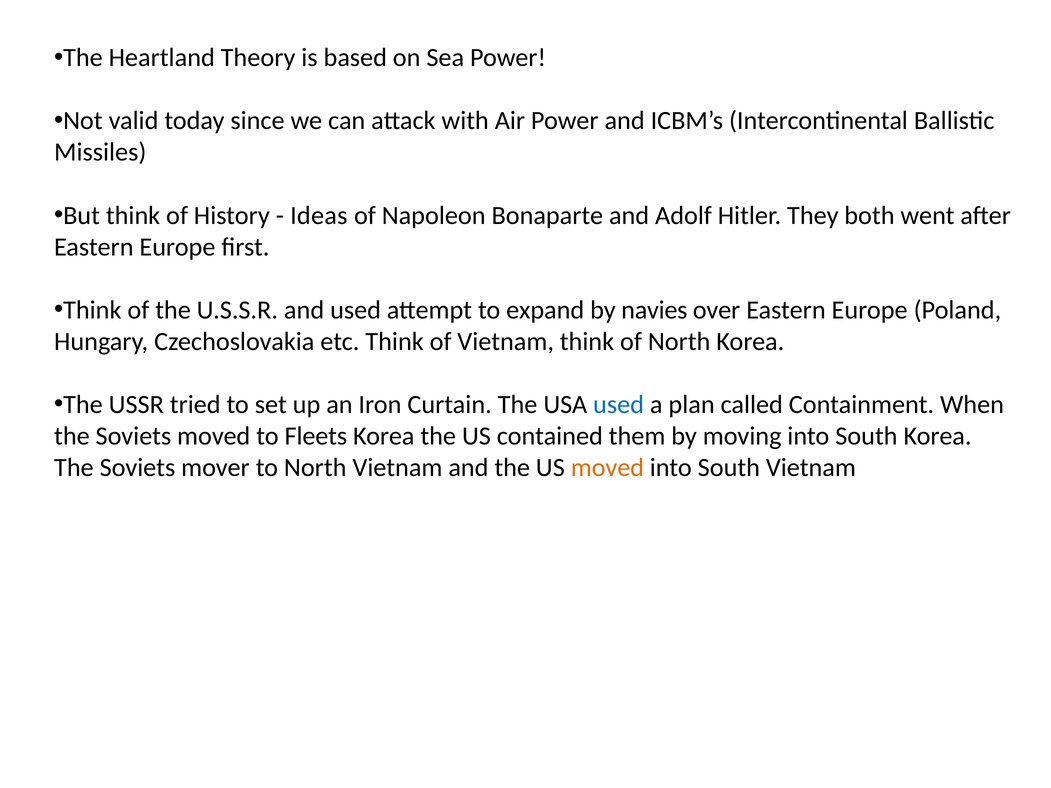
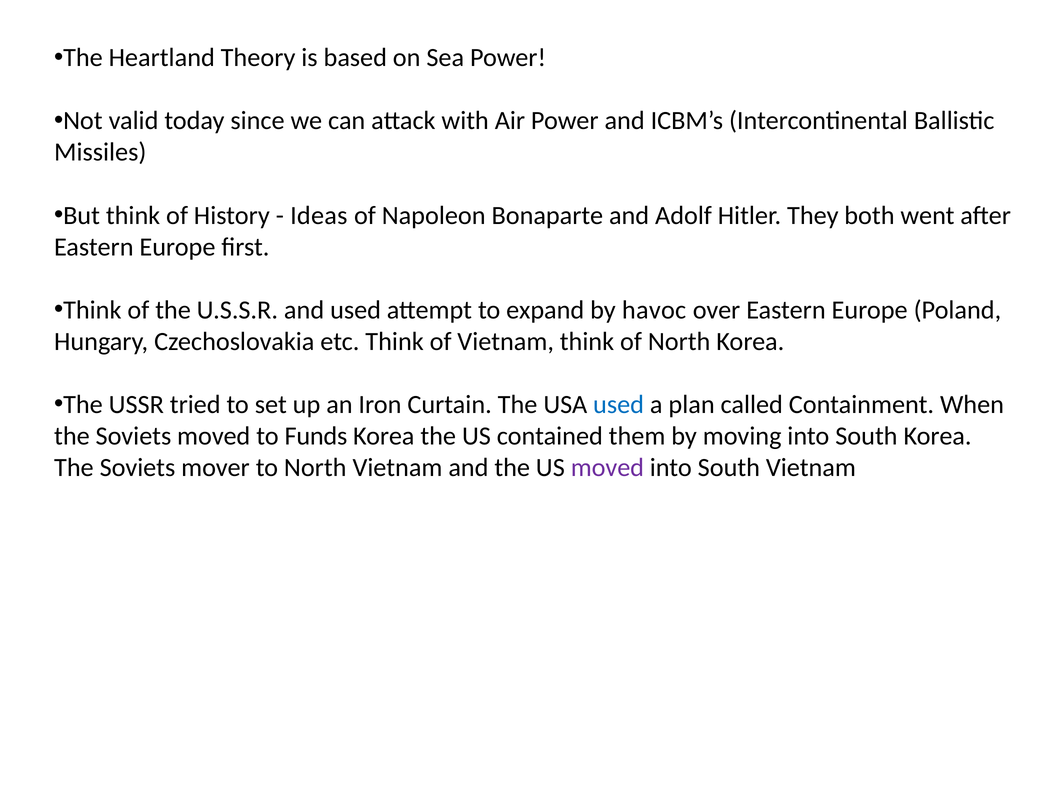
navies: navies -> havoc (654, 310)
Fleets: Fleets -> Funds (316, 436)
moved colour: orange -> purple (607, 468)
